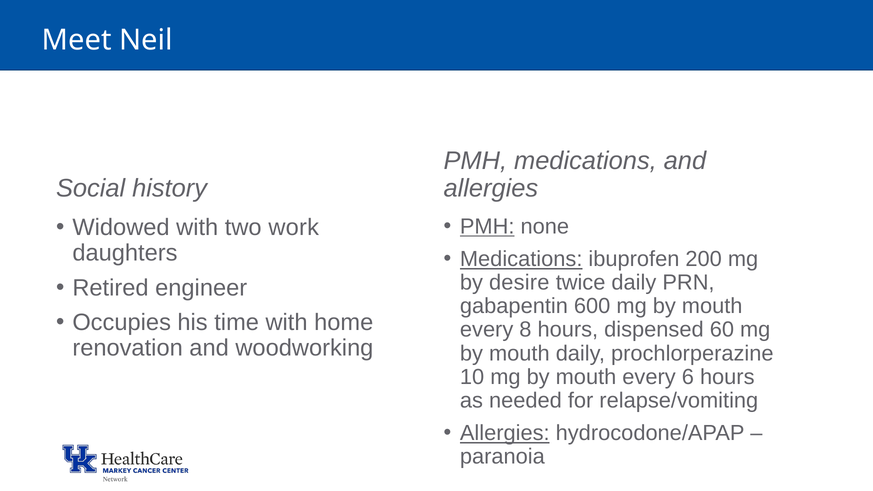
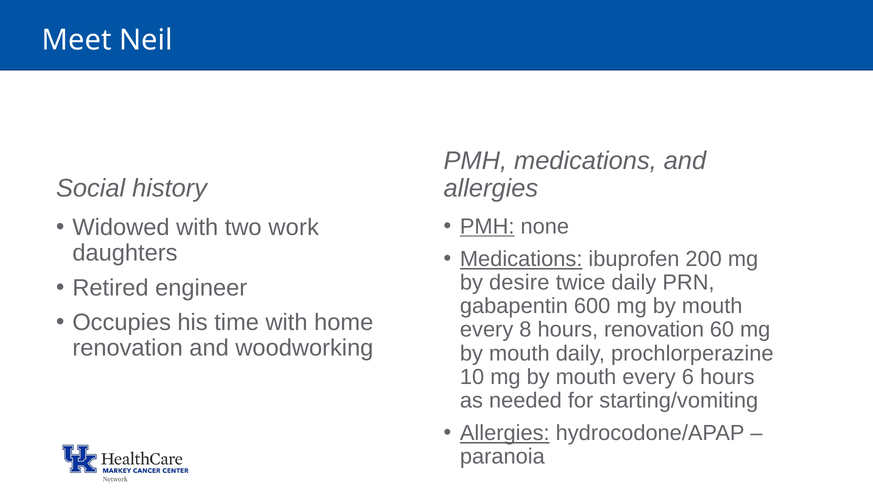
hours dispensed: dispensed -> renovation (654, 330)
relapse/vomiting: relapse/vomiting -> starting/vomiting (679, 400)
